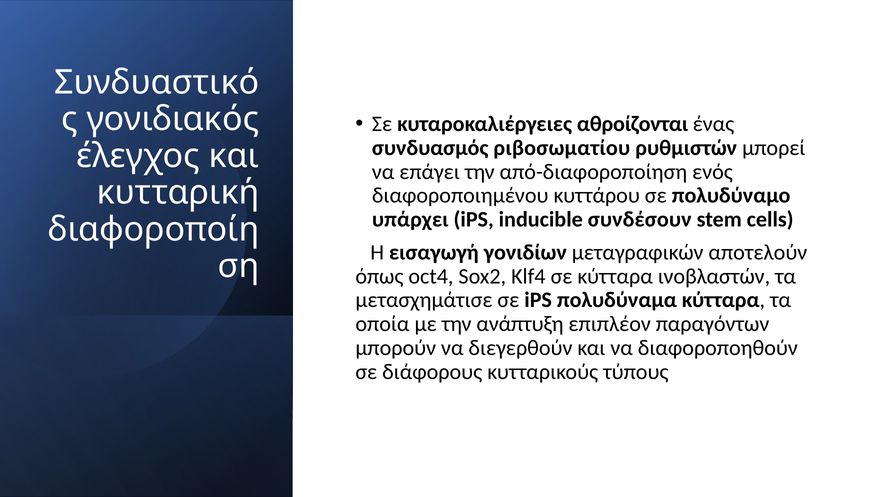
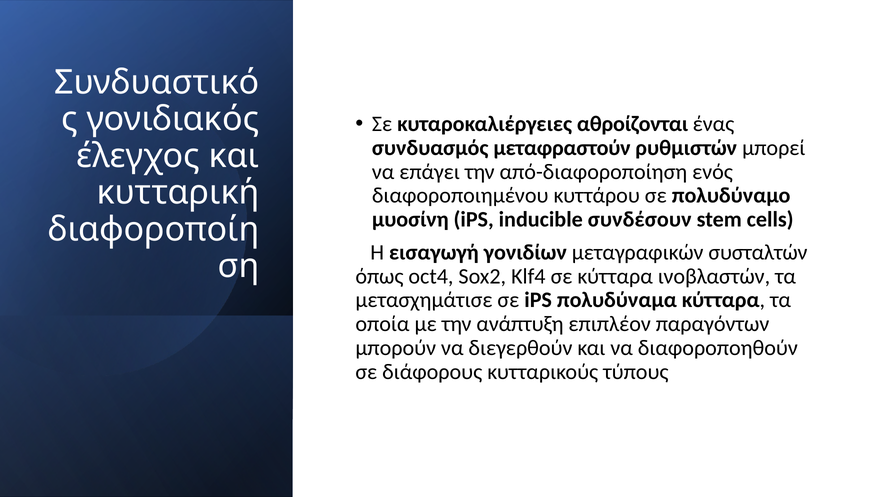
ριβοσωματίου: ριβοσωματίου -> μεταφραστούν (562, 148)
υπάρχει: υπάρχει -> μυοσίνη (410, 220)
αποτελούν: αποτελούν -> συσταλτών (758, 253)
